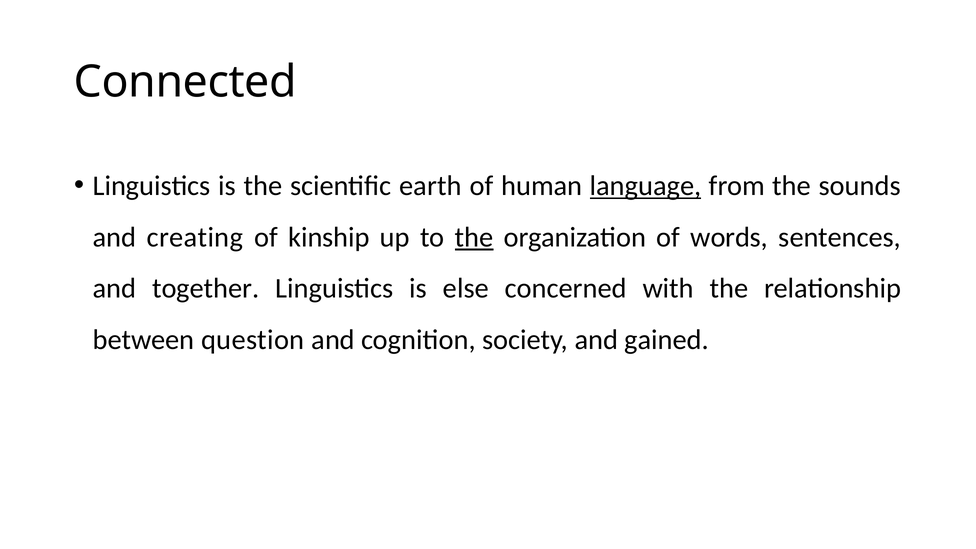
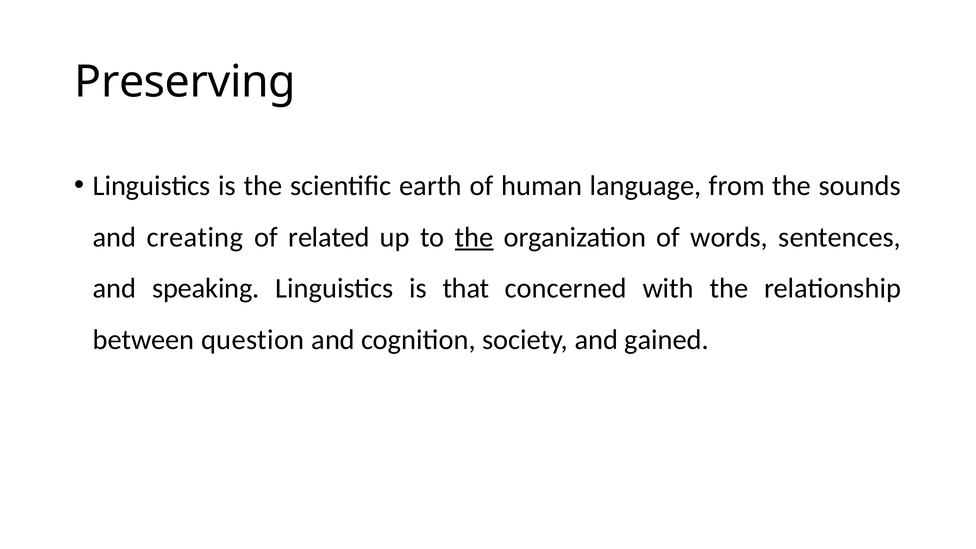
Connected: Connected -> Preserving (185, 82)
language underline: present -> none (646, 186)
kinship: kinship -> related (329, 237)
together: together -> speaking (206, 289)
else: else -> that (466, 289)
